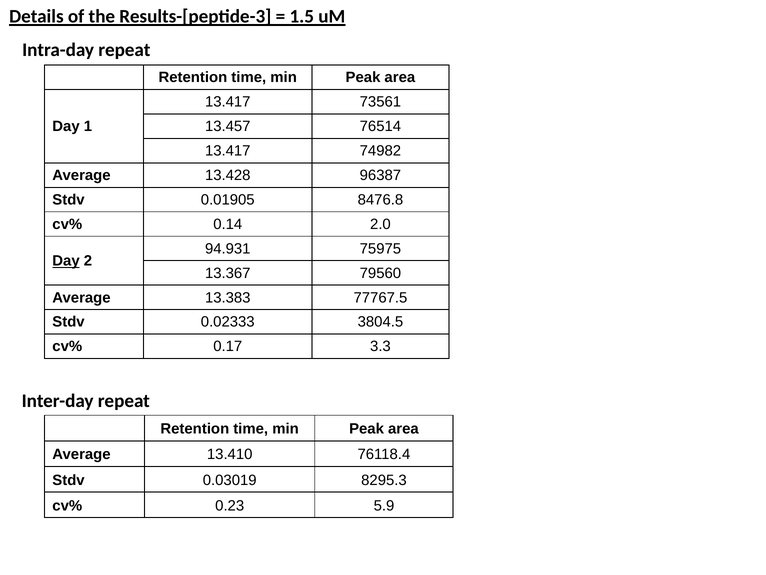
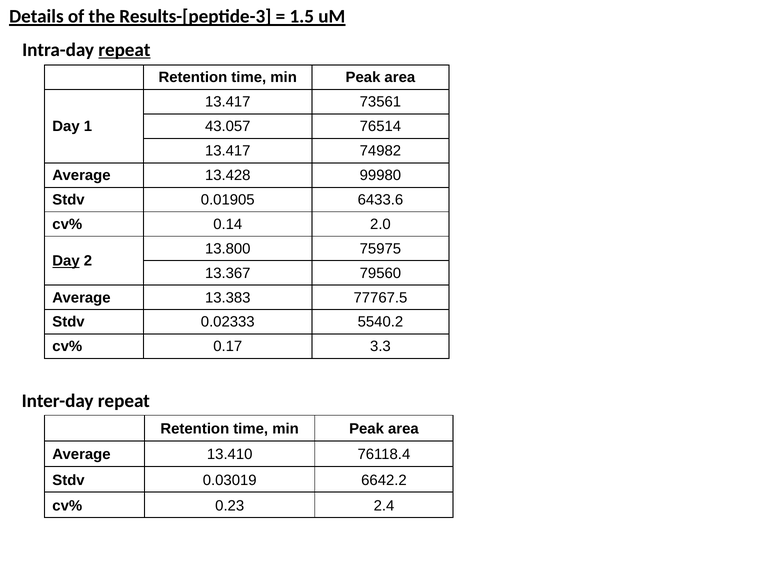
repeat underline: none -> present (124, 50)
13.457: 13.457 -> 43.057 (228, 126)
96387: 96387 -> 99980 (380, 175)
8476.8: 8476.8 -> 6433.6 (380, 200)
94.931: 94.931 -> 13.800 (228, 248)
3804.5: 3804.5 -> 5540.2 (380, 322)
8295.3: 8295.3 -> 6642.2 (384, 480)
5.9: 5.9 -> 2.4 (384, 505)
